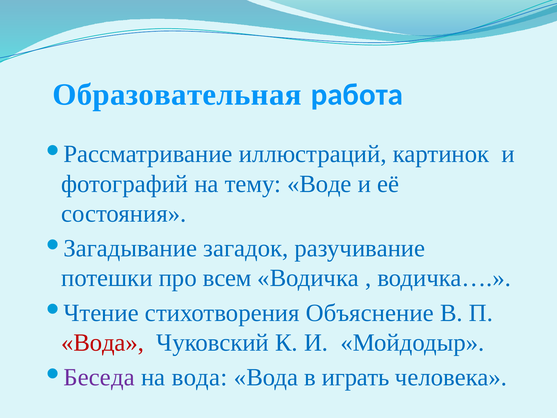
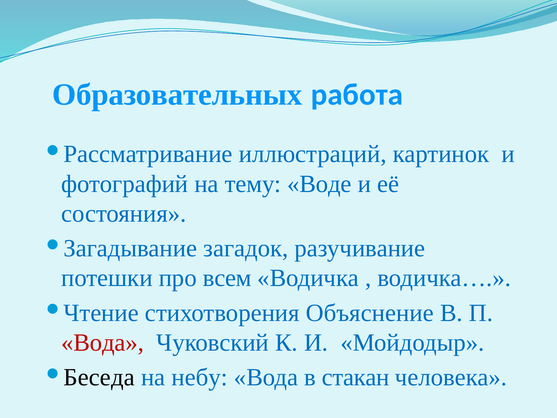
Образовательная: Образовательная -> Образовательных (177, 95)
Беседа colour: purple -> black (99, 377)
на вода: вода -> небу (200, 377)
играть: играть -> стакан (356, 377)
